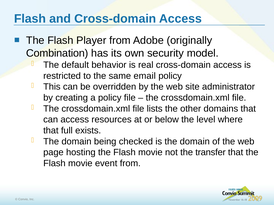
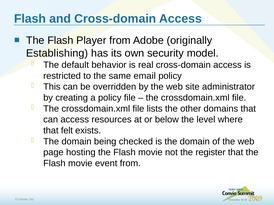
Combination: Combination -> Establishing (57, 53)
full: full -> felt (67, 131)
transfer: transfer -> register (211, 153)
